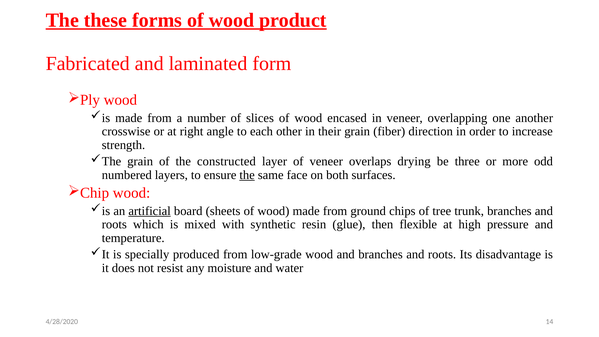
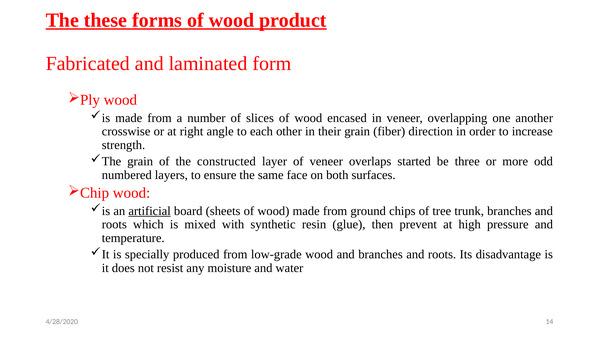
drying: drying -> started (414, 161)
the underline: present -> none (247, 175)
flexible: flexible -> prevent (418, 224)
